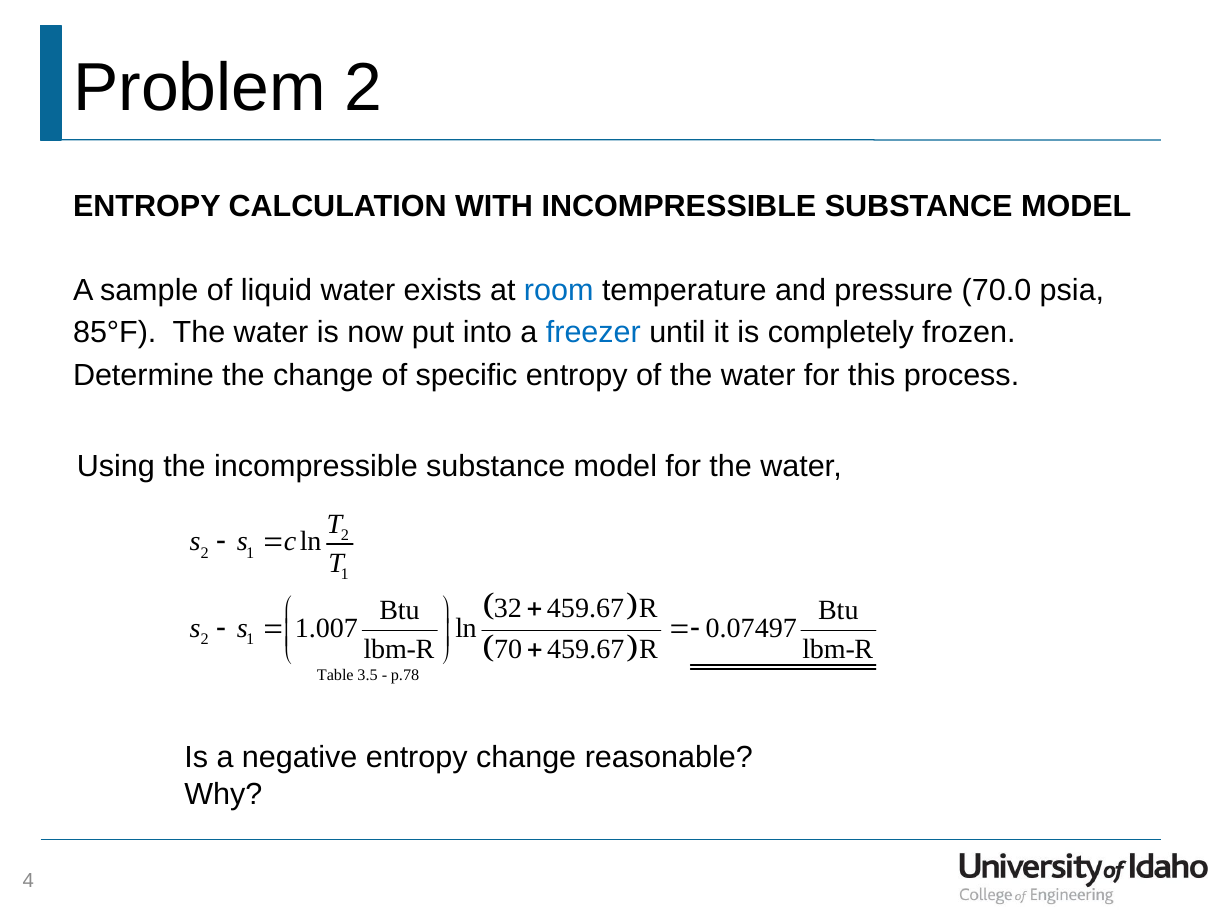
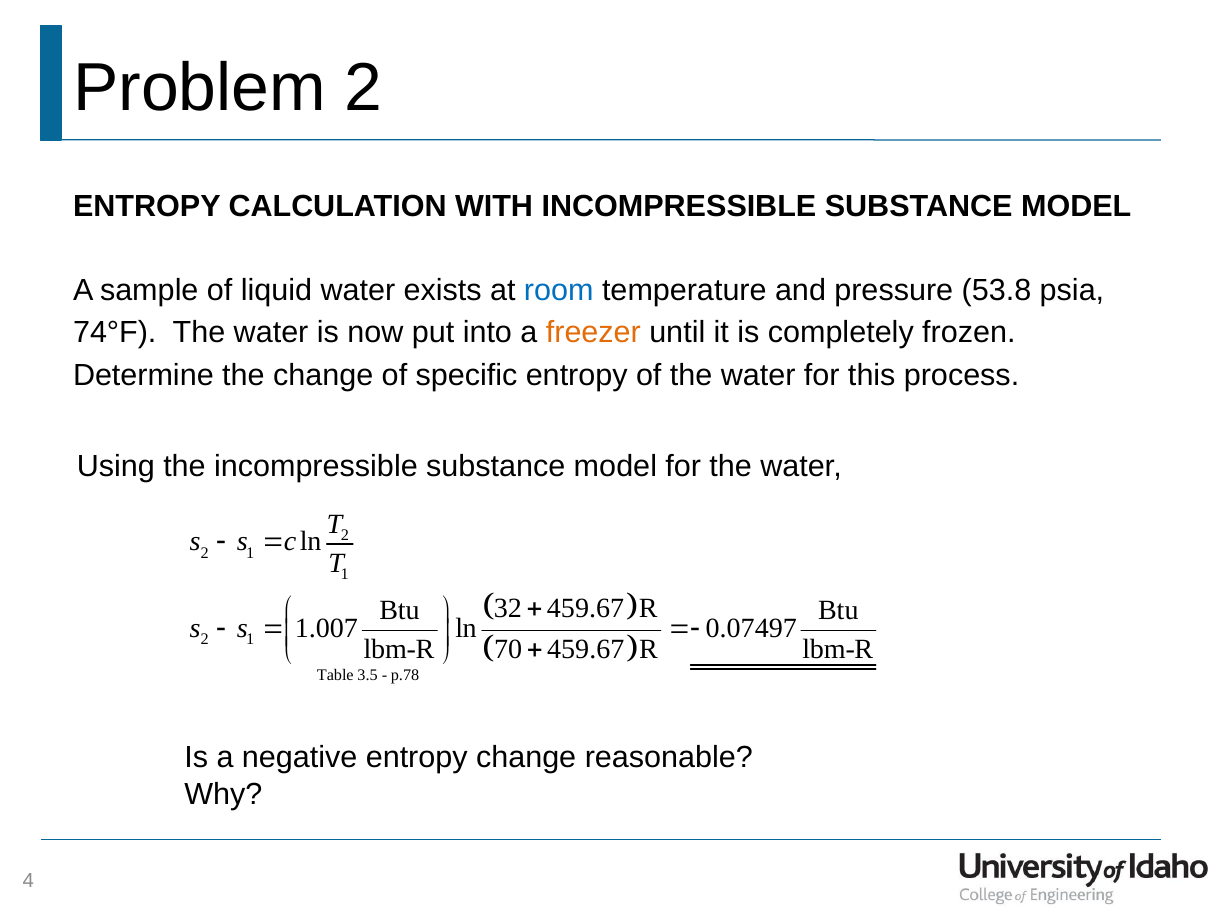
70.0: 70.0 -> 53.8 (996, 291)
85°F: 85°F -> 74°F (115, 333)
freezer colour: blue -> orange (593, 333)
